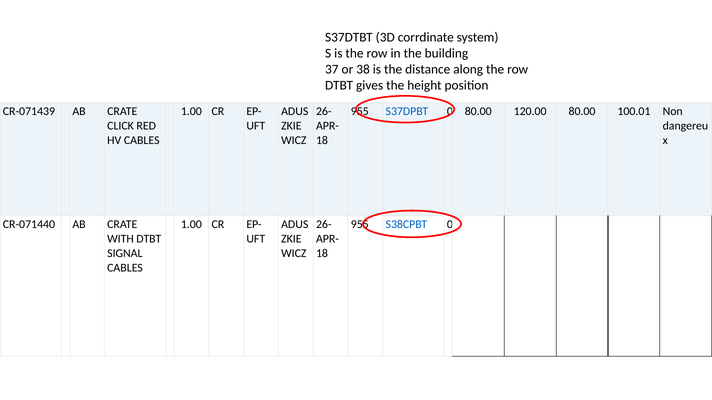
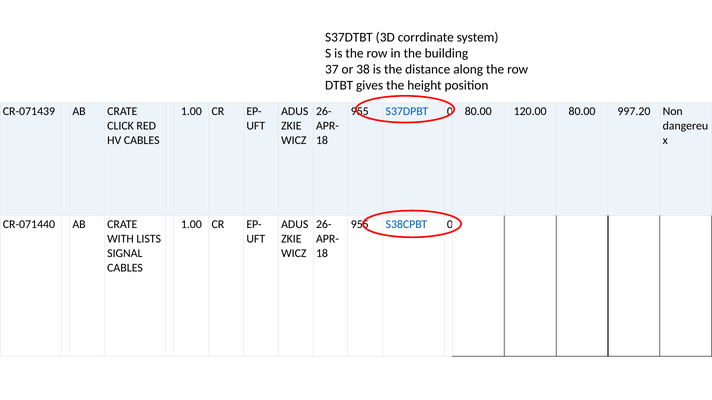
100.01: 100.01 -> 997.20 (634, 111)
WITH DTBT: DTBT -> LISTS (149, 239)
